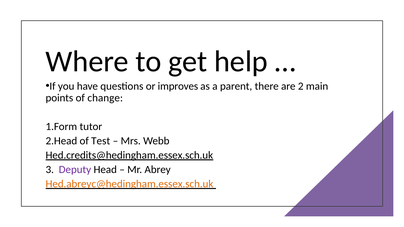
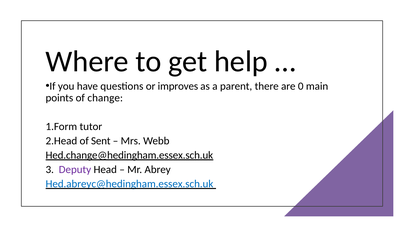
2: 2 -> 0 (301, 86)
Test: Test -> Sent (101, 141)
Hed.credits@hedingham.essex.sch.uk: Hed.credits@hedingham.essex.sch.uk -> Hed.change@hedingham.essex.sch.uk (129, 155)
Hed.abreyc@hedingham.essex.sch.uk colour: orange -> blue (129, 184)
